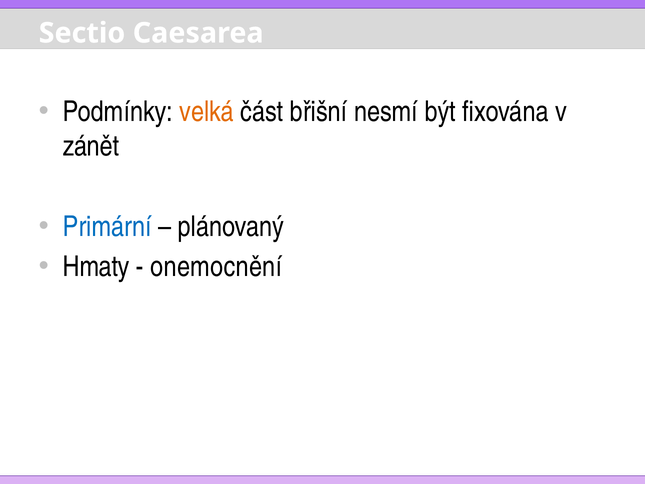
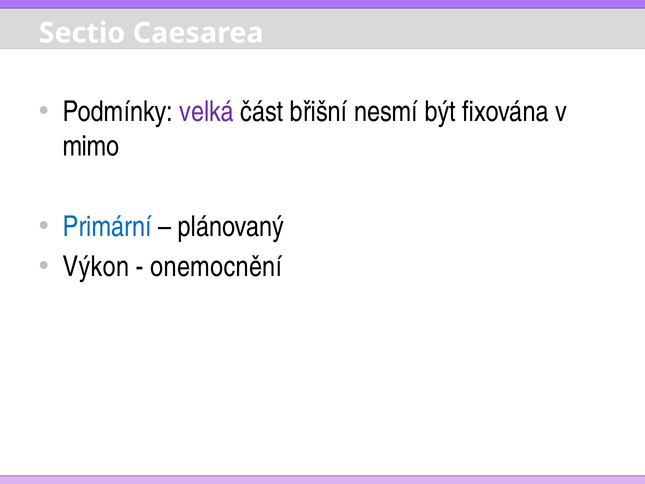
velká colour: orange -> purple (207, 112)
zánět: zánět -> mimo (91, 146)
Hmaty: Hmaty -> Výkon (96, 267)
